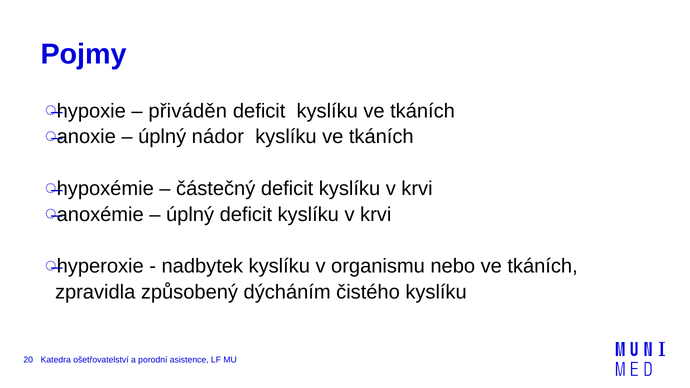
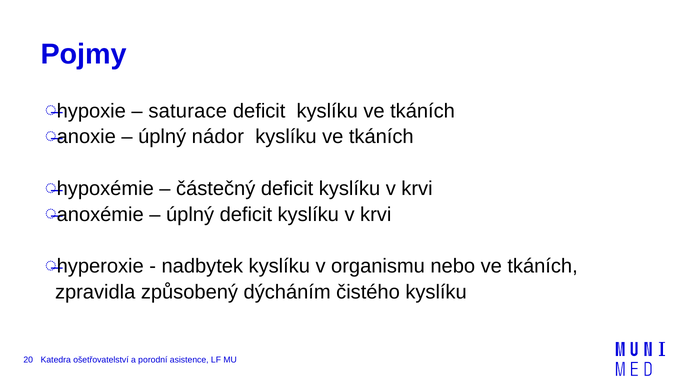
přiváděn: přiváděn -> saturace (188, 111)
